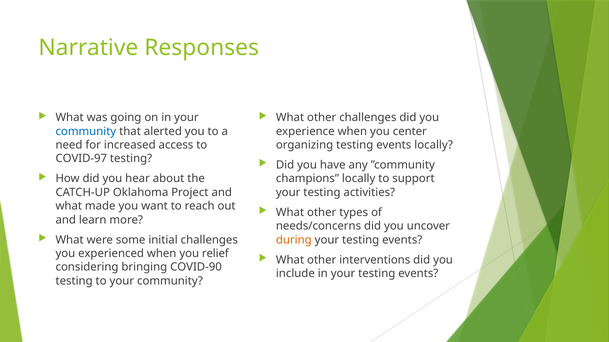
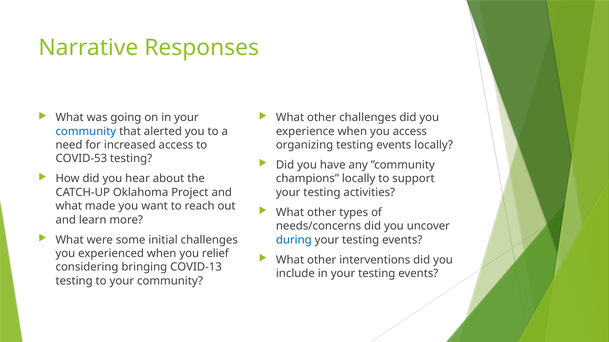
you center: center -> access (410, 132)
COVID-97: COVID-97 -> COVID-53 (81, 159)
during colour: orange -> blue (294, 240)
COVID-90: COVID-90 -> COVID-13 (196, 268)
